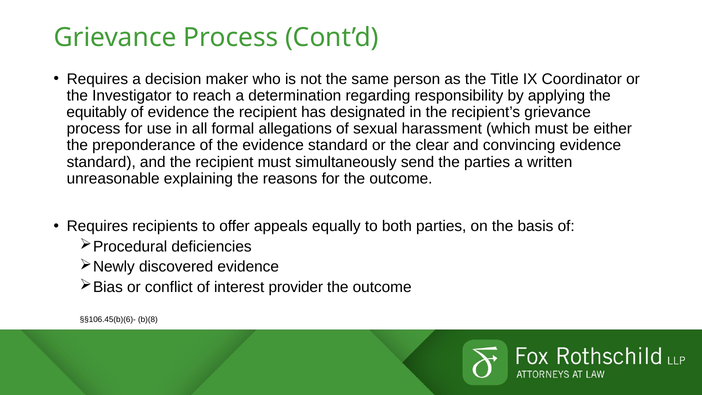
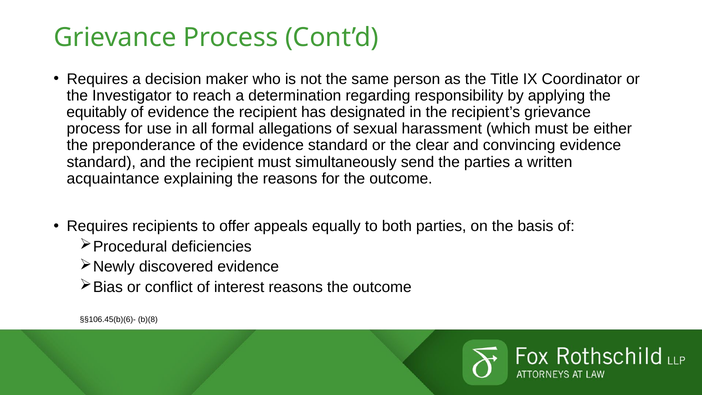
unreasonable: unreasonable -> acquaintance (113, 178)
interest provider: provider -> reasons (296, 287)
